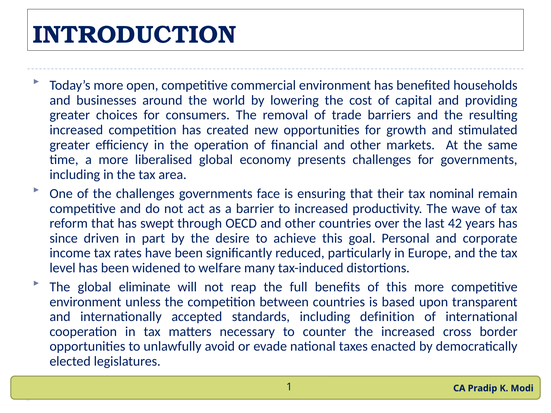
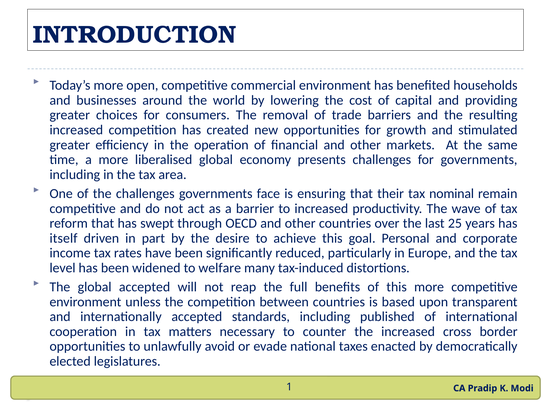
42: 42 -> 25 (455, 223)
since: since -> itself (64, 238)
global eliminate: eliminate -> accepted (145, 287)
definition: definition -> published (387, 317)
